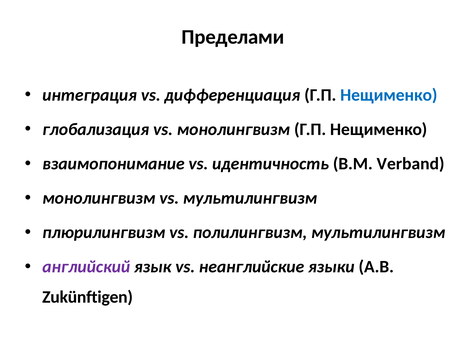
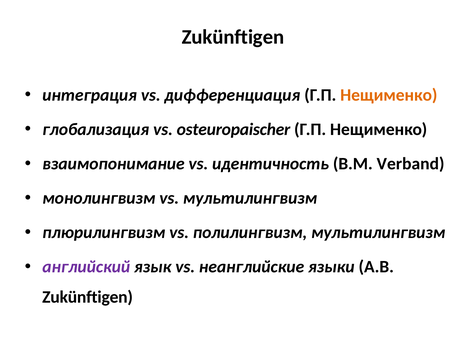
Пределами: Пределами -> Zukünftigen (233, 37)
Нещименко colour: blue -> orange (389, 95)
vs монолингвизм: монолингвизм -> osteuropaischer (233, 130)
